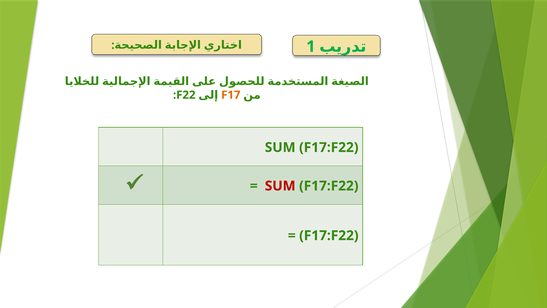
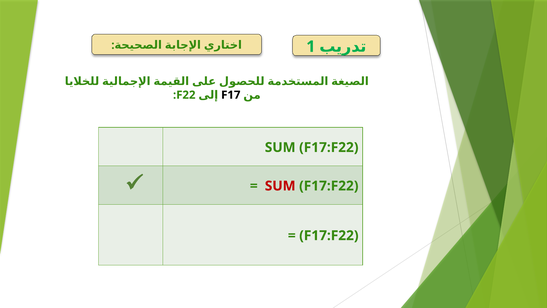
F17 colour: orange -> black (231, 95)
